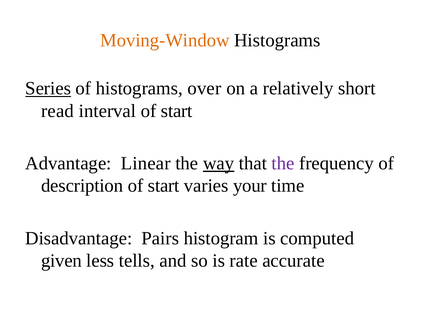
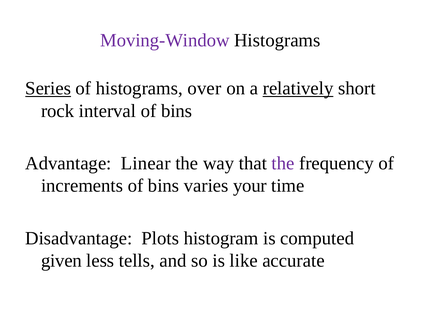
Moving-Window colour: orange -> purple (165, 40)
relatively underline: none -> present (298, 88)
read: read -> rock (58, 111)
interval of start: start -> bins (177, 111)
way underline: present -> none (219, 163)
description: description -> increments (82, 186)
start: start -> bins (164, 186)
Pairs: Pairs -> Plots (160, 238)
rate: rate -> like (244, 261)
